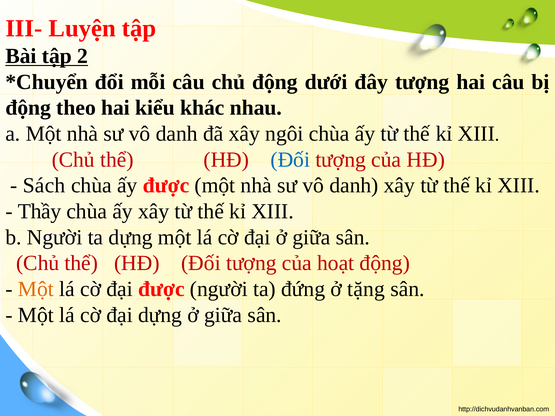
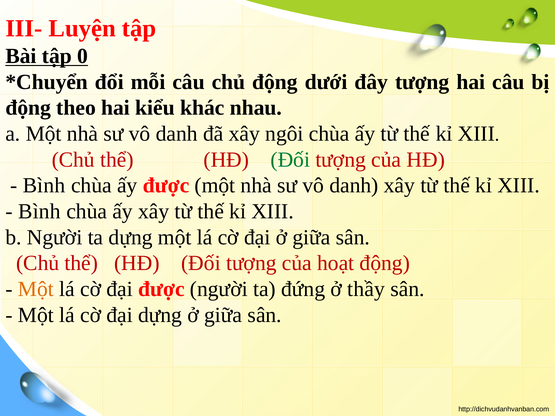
2: 2 -> 0 (83, 56)
Đối colour: blue -> green (290, 160)
Sách: Sách -> Bình (44, 186)
Thầy: Thầy -> Bình (39, 212)
tặng: tặng -> thầy (366, 289)
